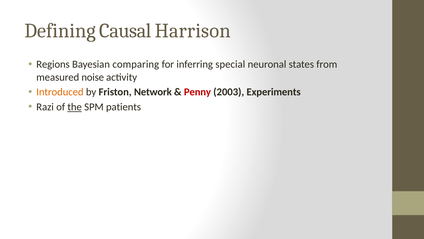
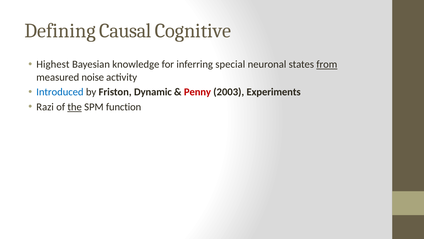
Harrison: Harrison -> Cognitive (193, 31)
Regions: Regions -> Highest (53, 64)
comparing: comparing -> knowledge (136, 64)
from underline: none -> present (327, 64)
Introduced colour: orange -> blue (60, 92)
Network: Network -> Dynamic (153, 92)
patients: patients -> function (124, 107)
